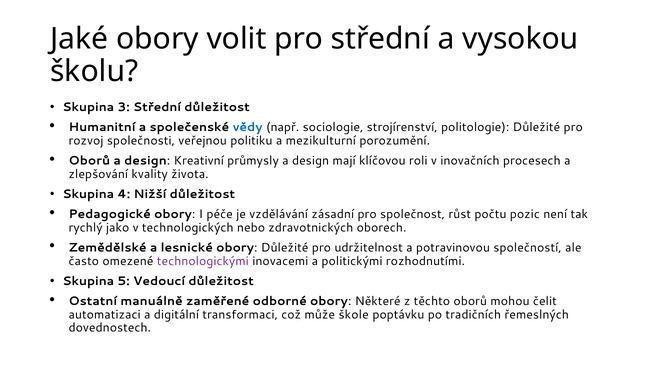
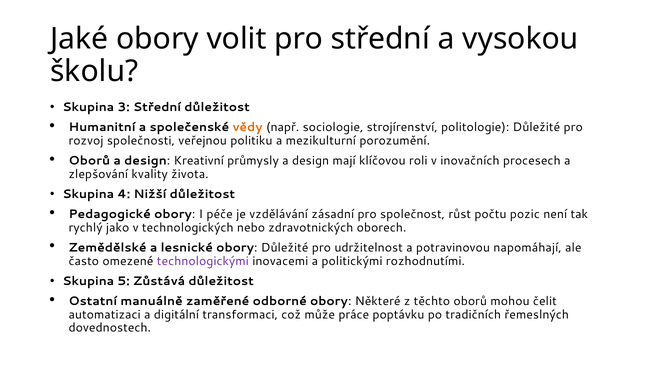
vědy colour: blue -> orange (248, 128)
společností: společností -> napomáhají (528, 248)
Vedoucí: Vedoucí -> Zůstává (159, 282)
škole: škole -> práce (354, 315)
